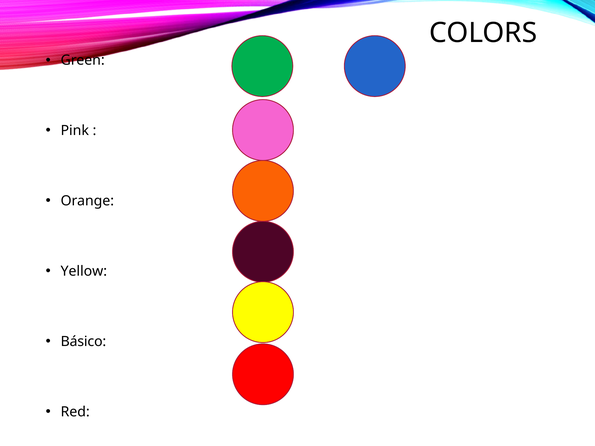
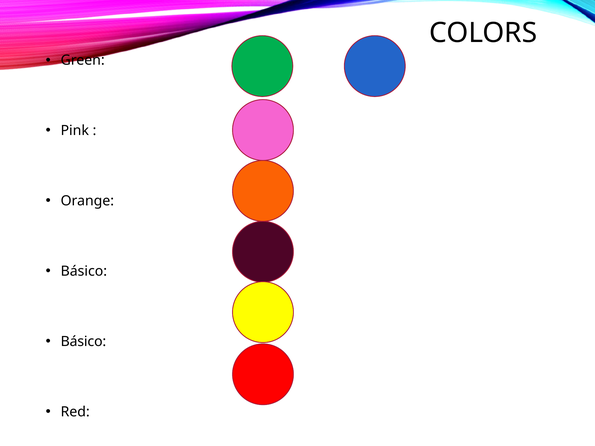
Yellow: Yellow -> Básico (84, 271)
